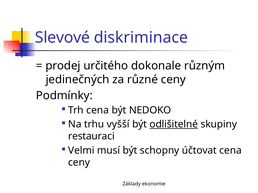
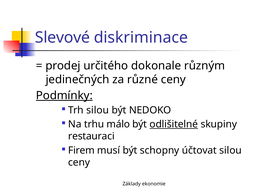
Podmínky underline: none -> present (64, 96)
Trh cena: cena -> silou (98, 111)
vyšší: vyšší -> málo (118, 125)
Velmi: Velmi -> Firem (81, 151)
účtovat cena: cena -> silou (231, 151)
